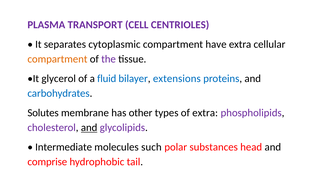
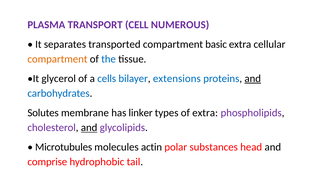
CENTRIOLES: CENTRIOLES -> NUMEROUS (180, 25)
cytoplasmic: cytoplasmic -> transported (114, 44)
have: have -> basic (216, 44)
the colour: purple -> blue (109, 59)
fluid: fluid -> cells (107, 78)
and underline: none -> present (253, 78)
other: other -> linker (141, 113)
Intermediate: Intermediate -> Microtubules (64, 147)
such: such -> actin (152, 147)
